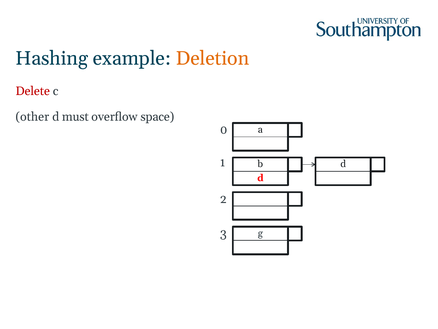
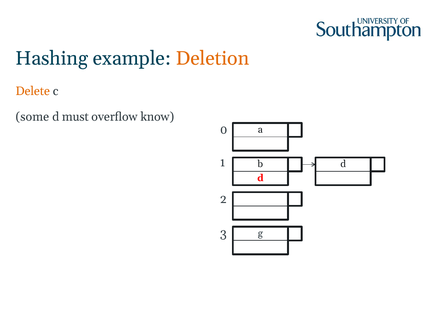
Delete colour: red -> orange (33, 91)
other: other -> some (32, 117)
space: space -> know (157, 117)
